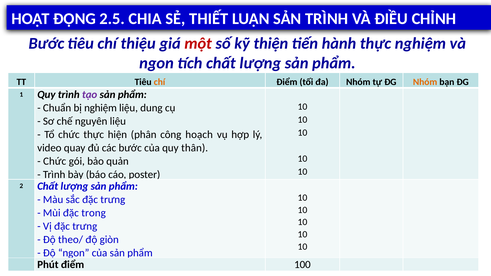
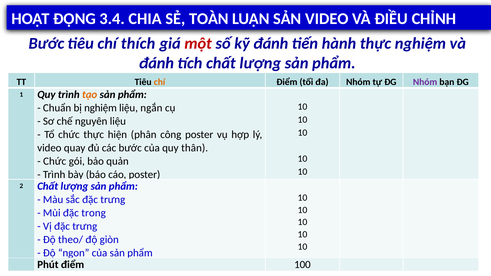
2.5: 2.5 -> 3.4 (112, 19)
THIẾT: THIẾT -> TOÀN (209, 19)
SẢN TRÌNH: TRÌNH -> VIDEO (327, 19)
thiệu: thiệu -> thích (138, 43)
kỹ thiện: thiện -> đánh (271, 43)
ngon: ngon -> đánh (157, 63)
Nhóm colour: orange -> purple (425, 82)
tạo colour: purple -> orange (90, 95)
dung: dung -> ngắn (151, 108)
công hoạch: hoạch -> poster (199, 135)
